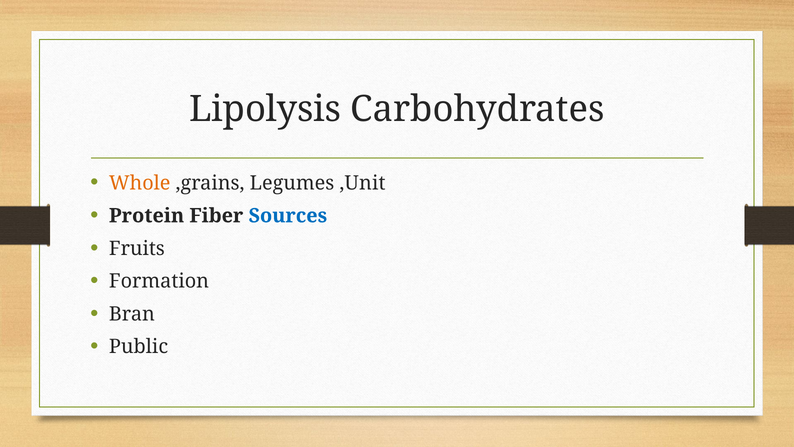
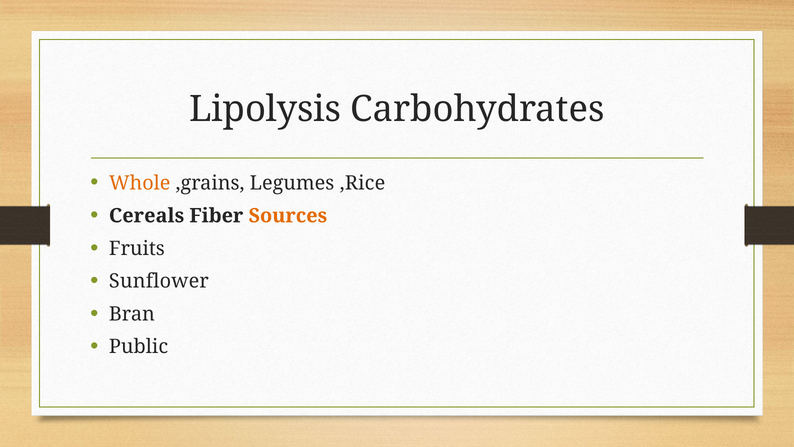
,Unit: ,Unit -> ,Rice (363, 183)
Protein: Protein -> Cereals (147, 216)
Sources colour: blue -> orange (288, 216)
Formation: Formation -> Sunflower (159, 281)
